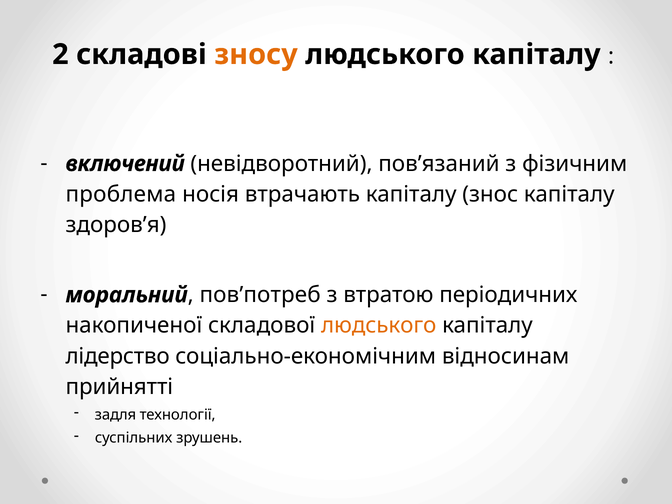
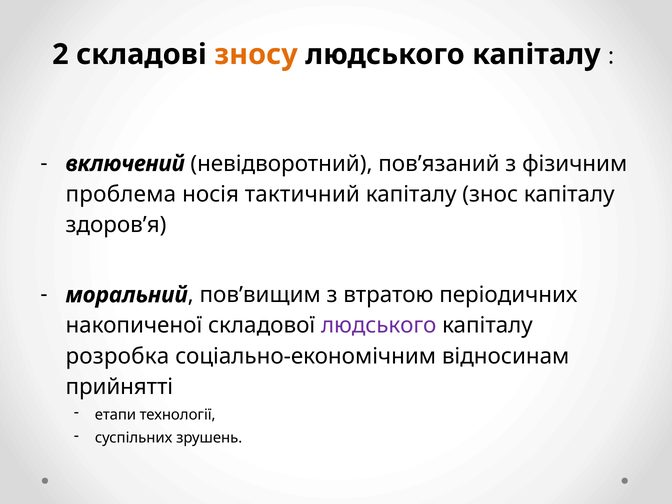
втрачають: втрачають -> тактичний (302, 194)
пов’потреб: пов’потреб -> пов’вищим (260, 295)
людського colour: orange -> purple (379, 326)
лідерство: лідерство -> розробка (117, 356)
задля: задля -> етапи (115, 415)
